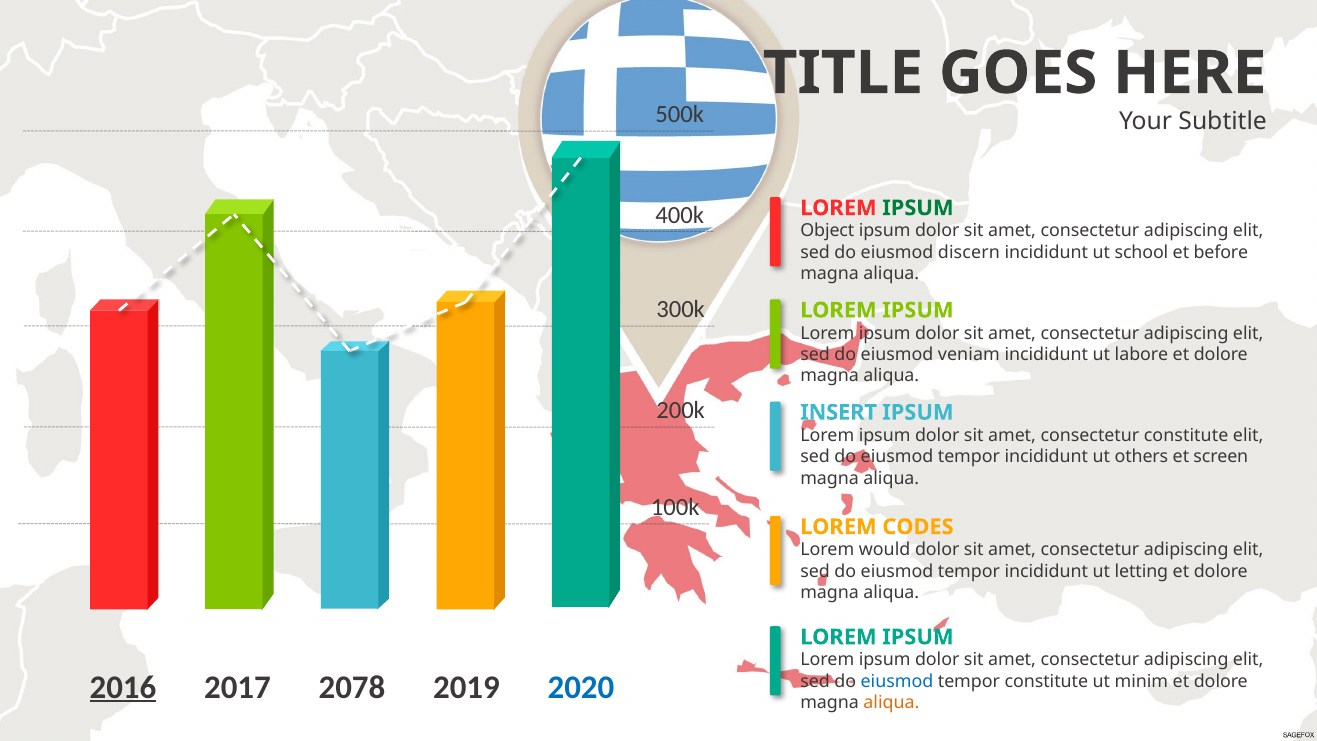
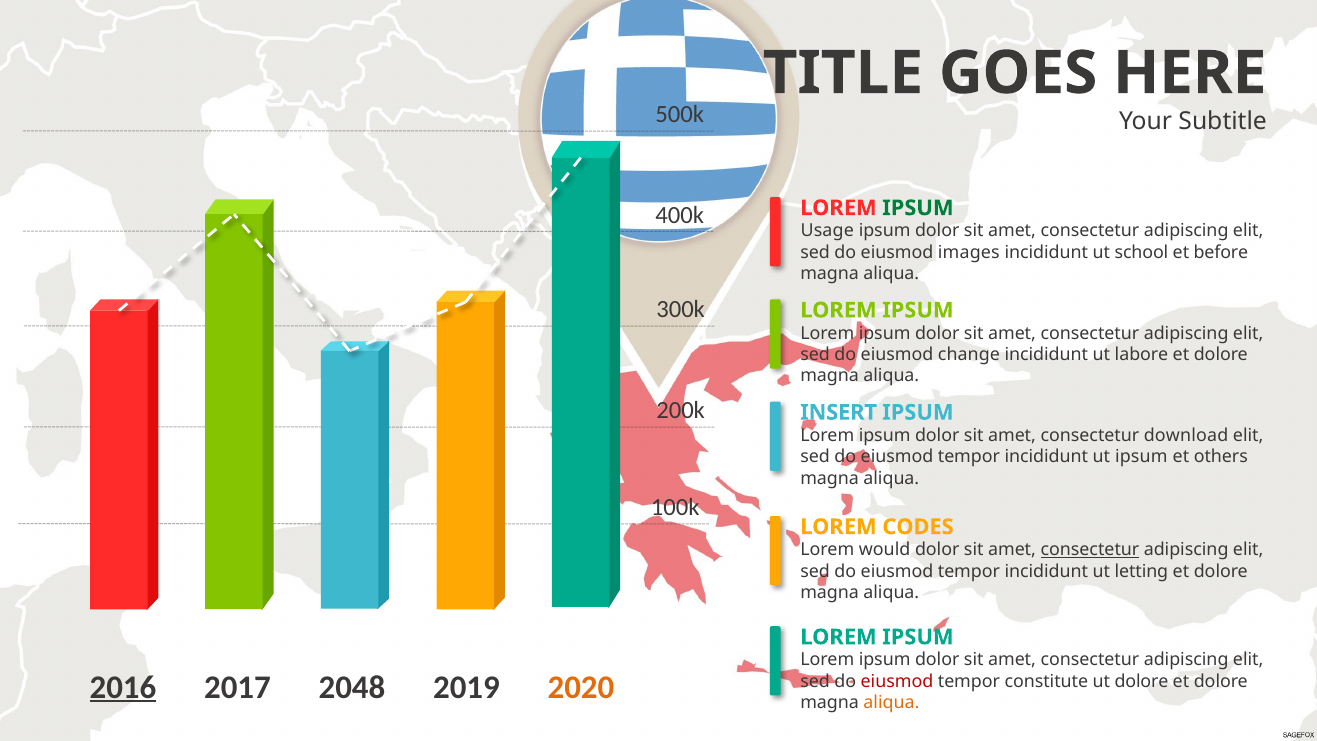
Object: Object -> Usage (827, 231)
discern: discern -> images (969, 252)
veniam: veniam -> change (969, 354)
consectetur constitute: constitute -> download (1186, 435)
ut others: others -> ipsum (1141, 457)
screen: screen -> others (1221, 457)
consectetur underline: none -> present (1090, 550)
2078: 2078 -> 2048 (352, 687)
2020 colour: blue -> orange (581, 687)
eiusmod colour: blue -> red (897, 681)
ut minim: minim -> dolore (1141, 681)
